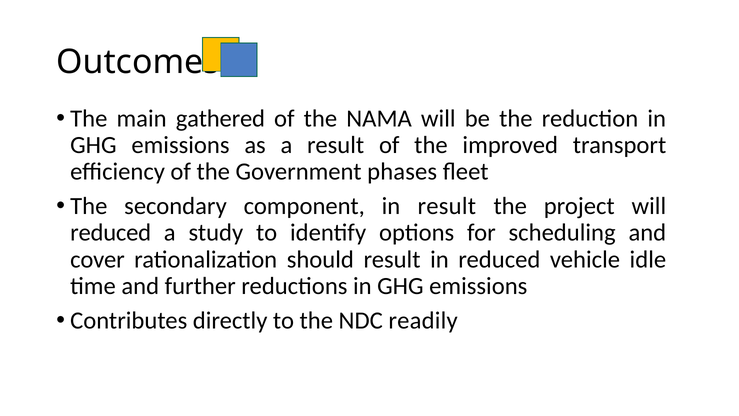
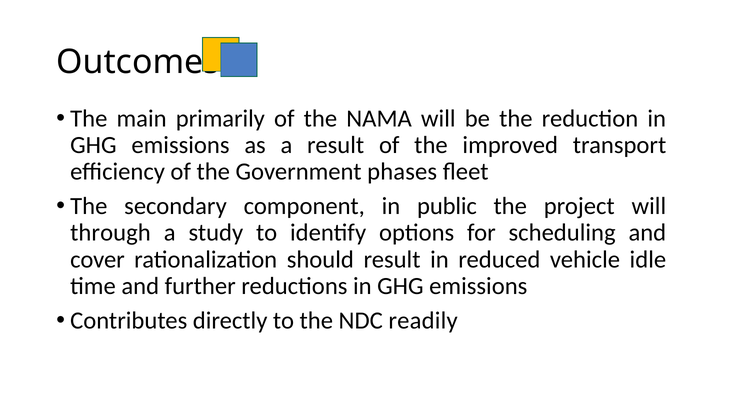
gathered: gathered -> primarily (220, 118)
in result: result -> public (447, 206)
reduced: reduced -> through (110, 233)
